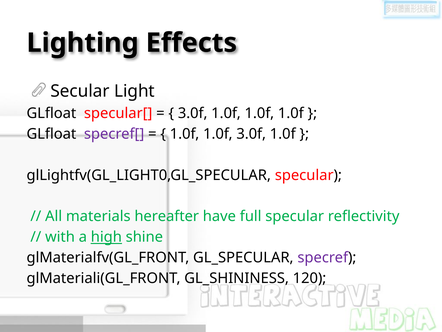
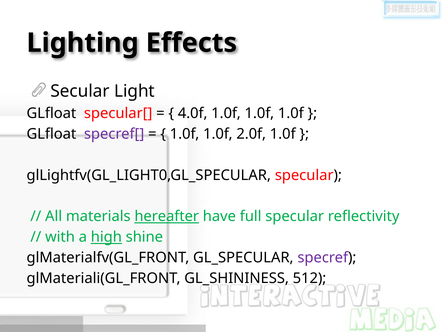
3.0f: 3.0f -> 4.0f (193, 113)
1.0f 3.0f: 3.0f -> 2.0f (251, 134)
hereafter underline: none -> present (167, 216)
120: 120 -> 512 (310, 278)
